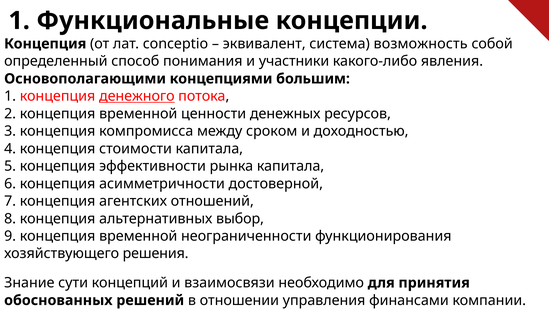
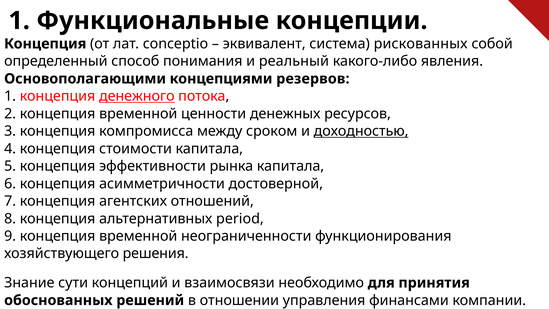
возможность: возможность -> рискованных (421, 44)
участники: участники -> реальный (294, 61)
большим: большим -> резервов (313, 79)
доходностью underline: none -> present (361, 131)
выбор: выбор -> period (240, 219)
